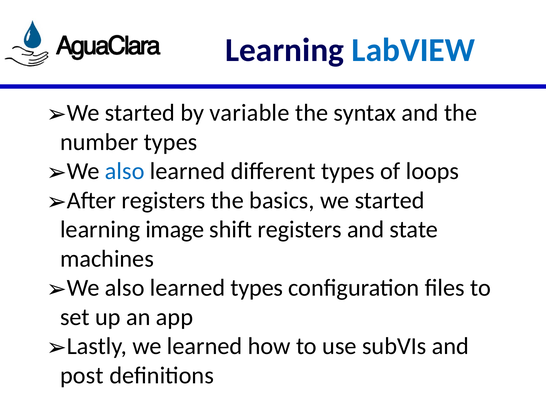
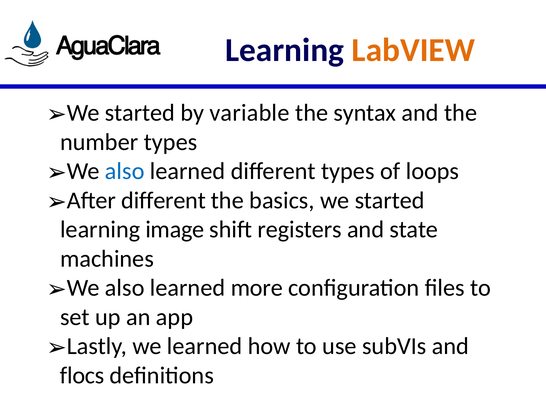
LabVIEW colour: blue -> orange (413, 50)
registers: registers -> different (164, 200)
learned types: types -> more (257, 287)
post: post -> flocs (82, 375)
